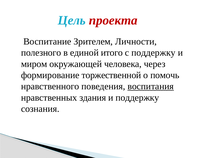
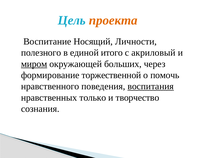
проекта colour: red -> orange (113, 20)
Зрителем: Зрителем -> Носящий (93, 42)
с поддержку: поддержку -> акриловый (153, 53)
миром underline: none -> present (34, 64)
человека: человека -> больших (123, 64)
здания: здания -> только (93, 98)
и поддержку: поддержку -> творчество (137, 98)
